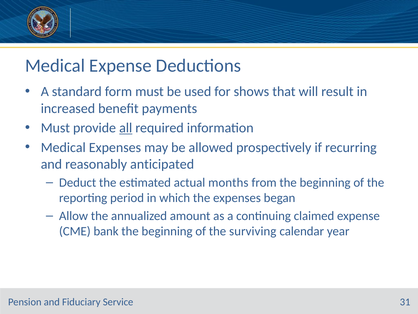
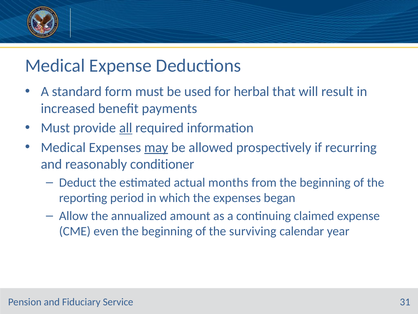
shows: shows -> herbal (251, 92)
may underline: none -> present (156, 147)
anticipated: anticipated -> conditioner (162, 164)
bank: bank -> even (106, 231)
